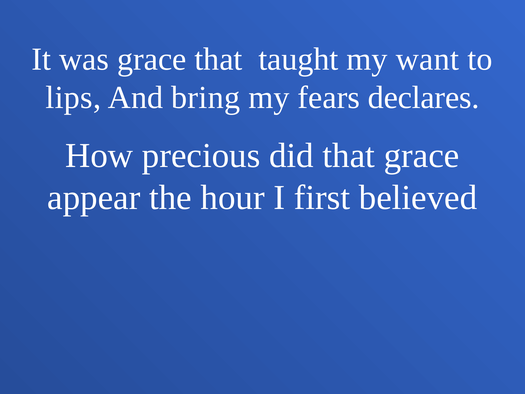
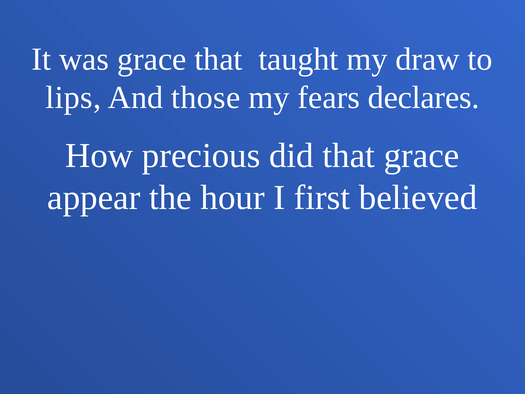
want: want -> draw (428, 59)
bring: bring -> those (206, 98)
